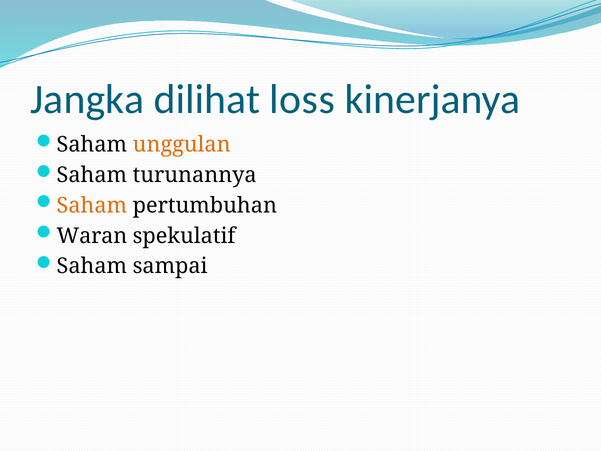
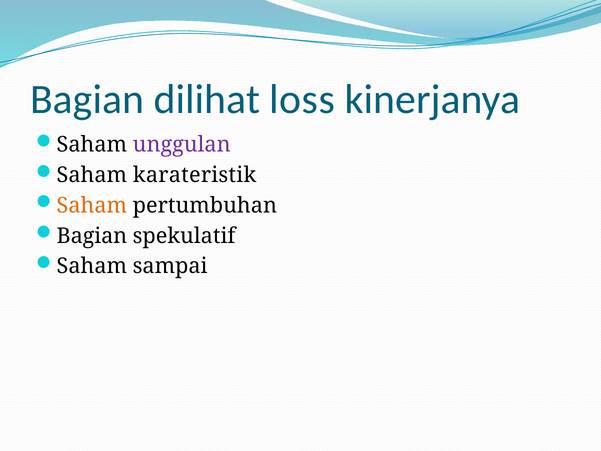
Jangka: Jangka -> Bagian (87, 99)
unggulan colour: orange -> purple (182, 145)
turunannya: turunannya -> karateristik (195, 175)
Waran: Waran -> Bagian (92, 236)
